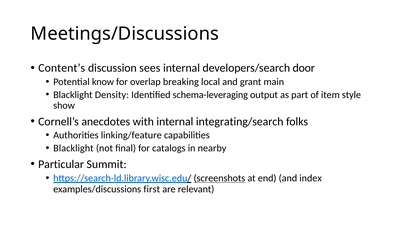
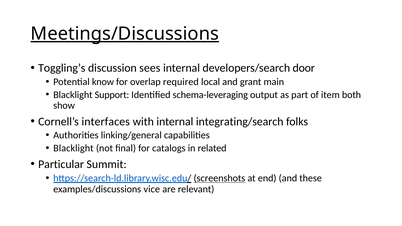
Meetings/Discussions underline: none -> present (125, 34)
Content’s: Content’s -> Toggling’s (62, 68)
breaking: breaking -> required (181, 82)
Density: Density -> Support (112, 95)
style: style -> both (351, 95)
anecdotes: anecdotes -> interfaces (106, 122)
linking/feature: linking/feature -> linking/general (131, 135)
nearby: nearby -> related (212, 148)
index: index -> these (311, 178)
first: first -> vice (152, 189)
